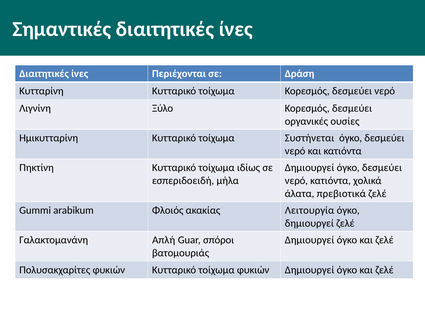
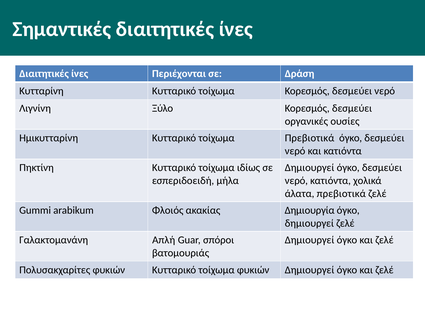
τοίχωμα Συστήνεται: Συστήνεται -> Πρεβιοτικά (310, 138)
Λειτουργία: Λειτουργία -> Δημιουργία (310, 210)
